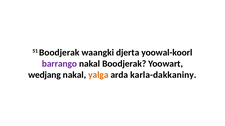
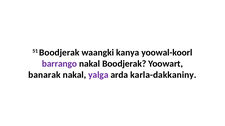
djerta: djerta -> kanya (128, 53)
wedjang: wedjang -> banarak (44, 75)
yalga colour: orange -> purple (98, 75)
